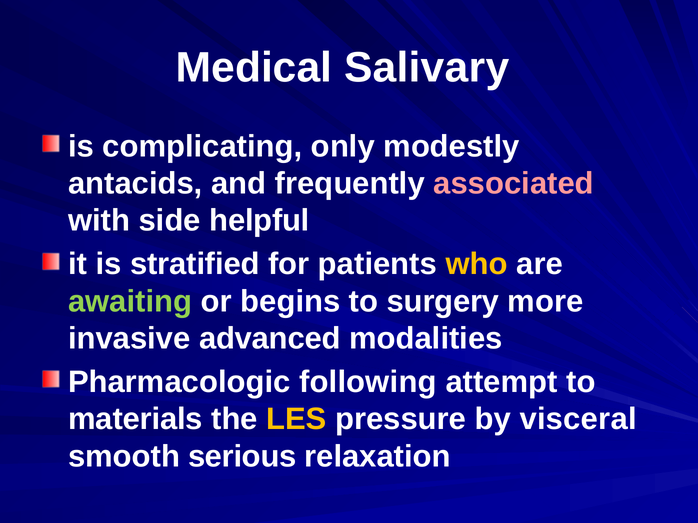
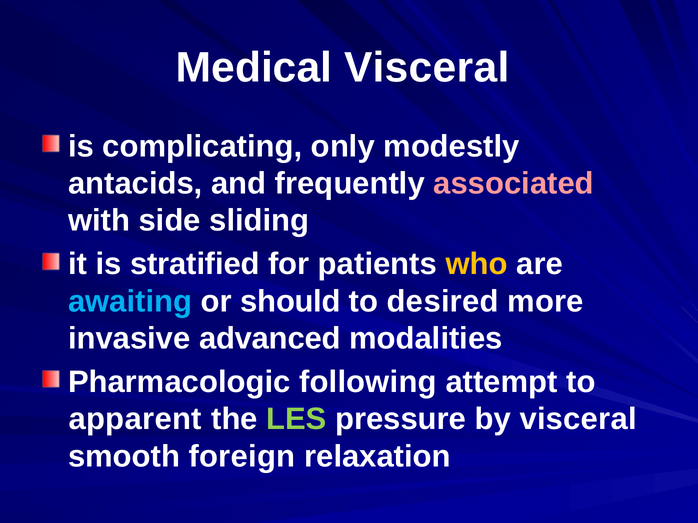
Medical Salivary: Salivary -> Visceral (427, 68)
helpful: helpful -> sliding (259, 221)
awaiting colour: light green -> light blue (130, 302)
begins: begins -> should (290, 302)
surgery: surgery -> desired (443, 302)
materials: materials -> apparent (135, 419)
LES colour: yellow -> light green (296, 419)
serious: serious -> foreign (242, 457)
